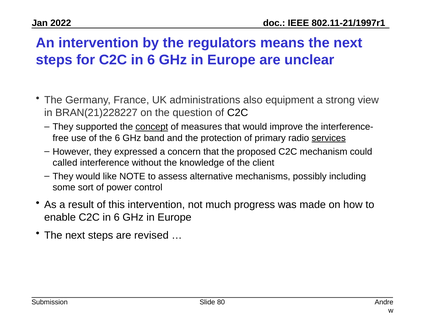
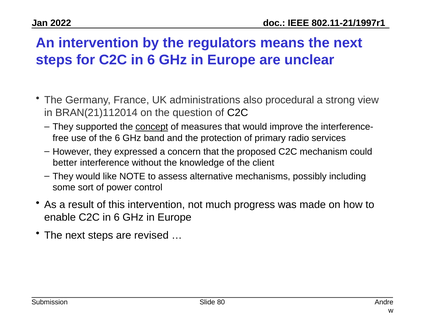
equipment: equipment -> procedural (290, 100)
BRAN(21)228227: BRAN(21)228227 -> BRAN(21)112014 (96, 113)
services underline: present -> none (329, 138)
called: called -> better (65, 163)
